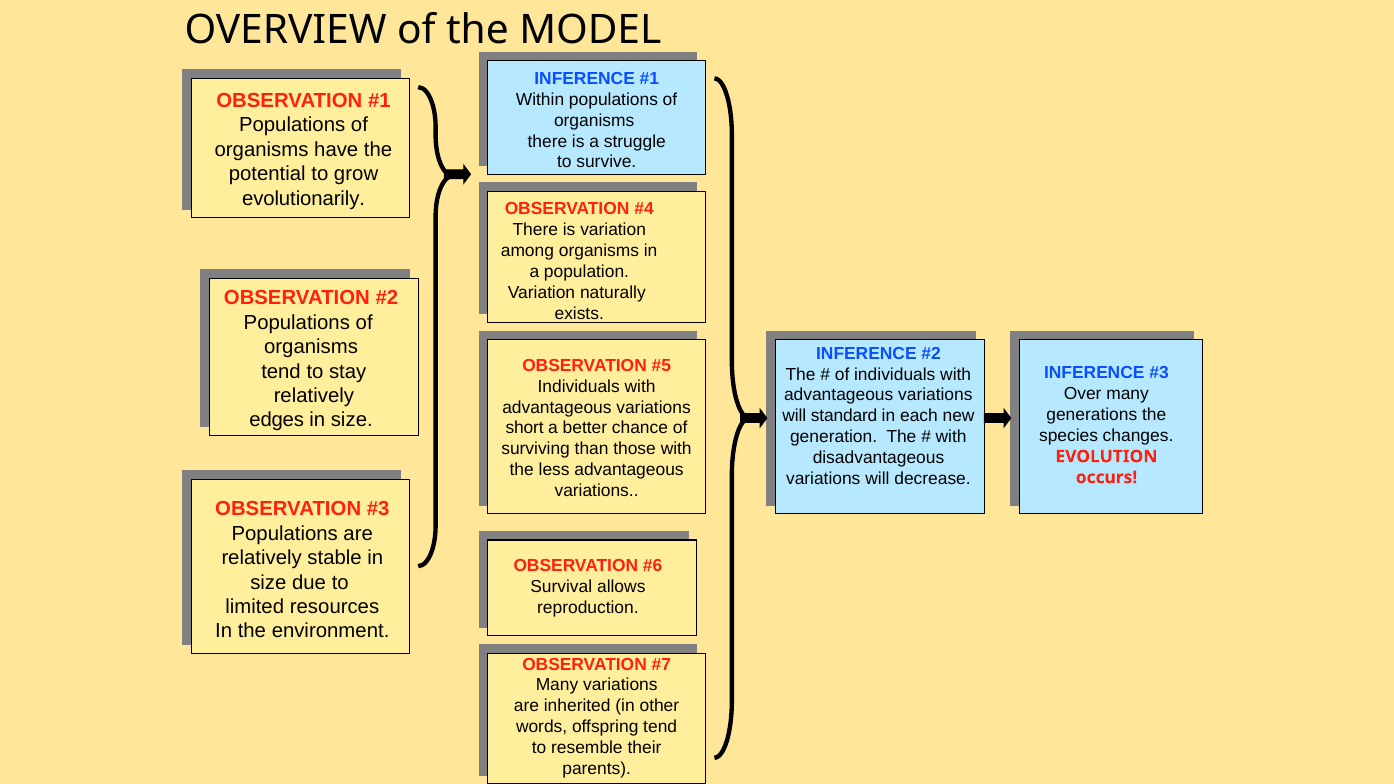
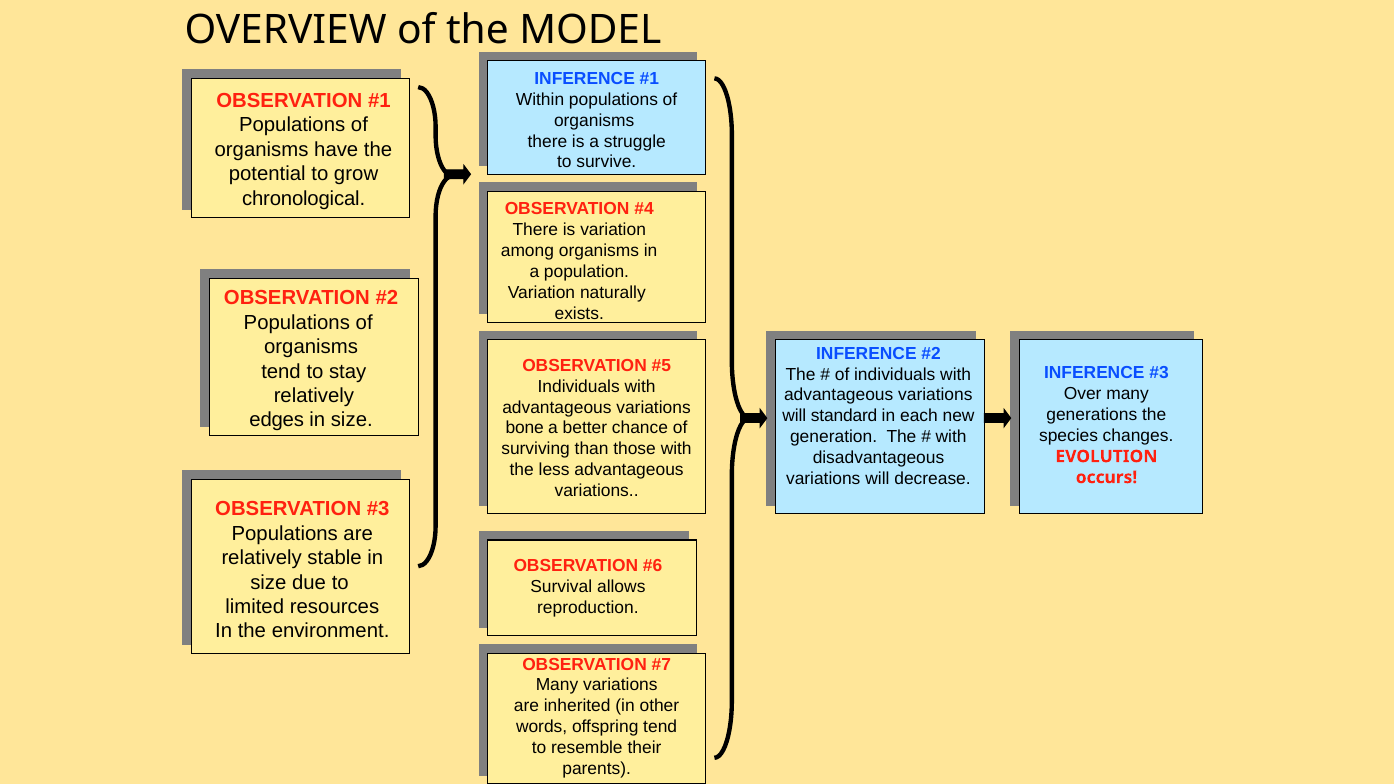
evolutionarily: evolutionarily -> chronological (304, 198)
short: short -> bone (525, 428)
